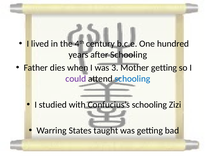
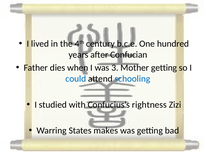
after Schooling: Schooling -> Confucian (129, 55)
could colour: purple -> blue (76, 79)
Confucius’s schooling: schooling -> rightness (149, 105)
taught: taught -> makes (106, 131)
